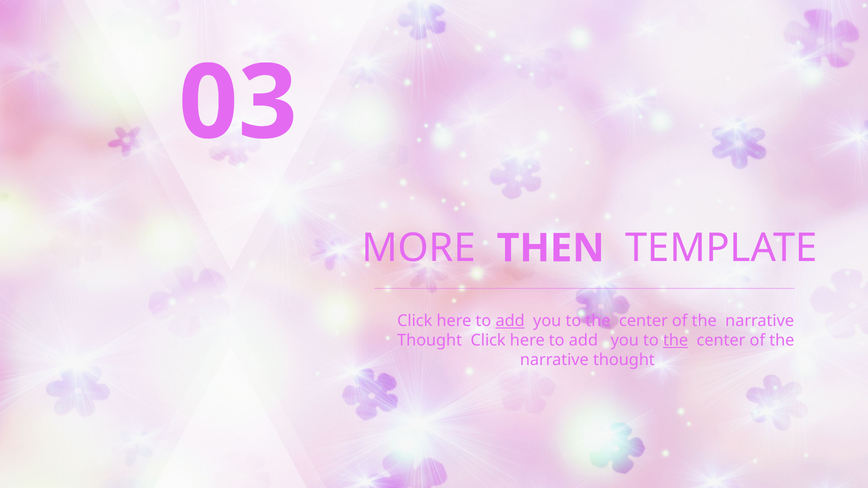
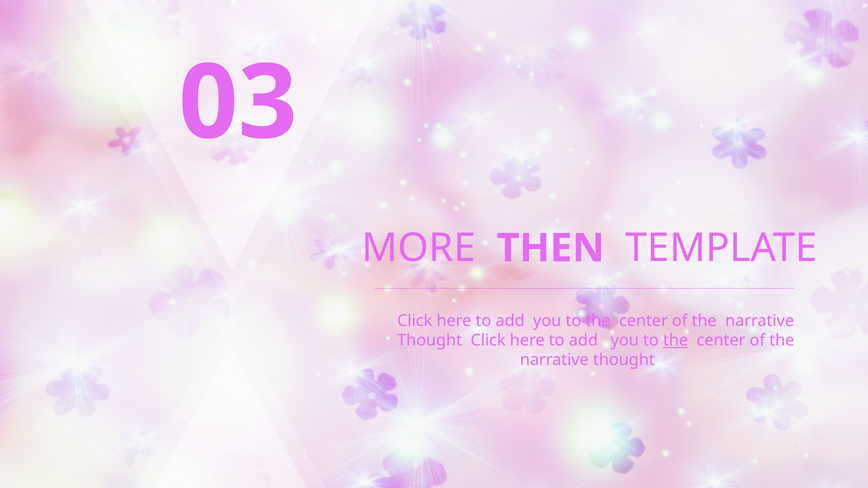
add underline: present -> none (510, 321)
